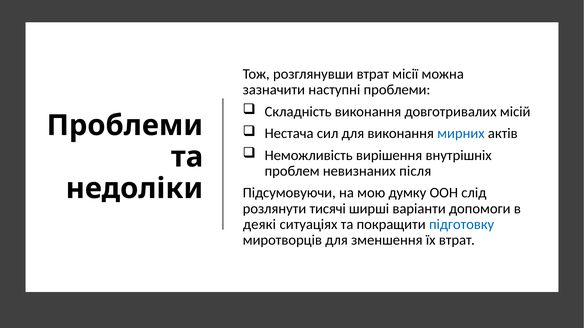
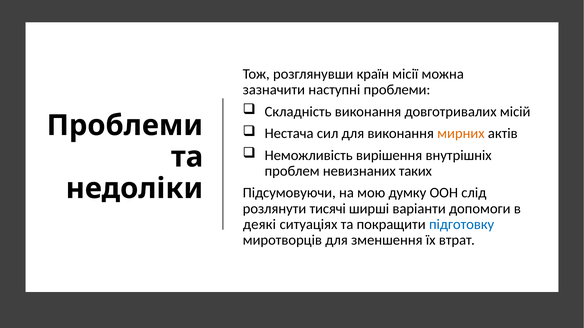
розглянувши втрат: втрат -> країн (373, 74)
мирних colour: blue -> orange (461, 134)
після: після -> таких (415, 171)
